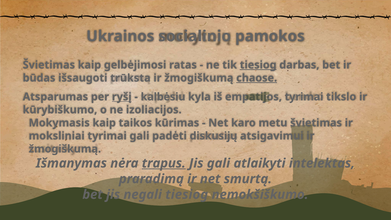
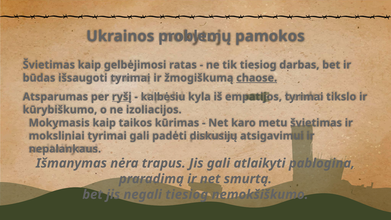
socialinio: socialinio -> problemų (195, 36)
tiesiog underline: present -> none (258, 65)
išsaugoti trūksta: trūksta -> tyrimai (130, 78)
žmogiškumą: žmogiškumą -> nepalankaus (65, 149)
trapus underline: present -> none (164, 163)
intelektas: intelektas -> pablogina (322, 163)
